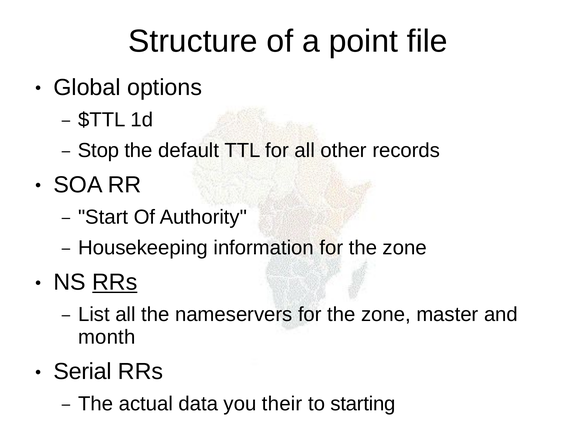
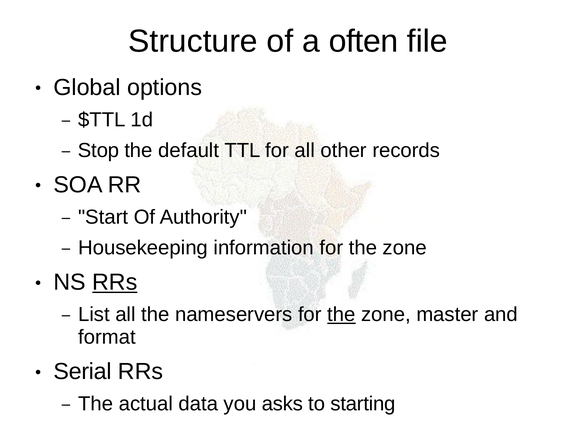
point: point -> often (364, 41)
the underline: none -> present (341, 315)
month: month -> format (107, 337)
their: their -> asks (282, 404)
